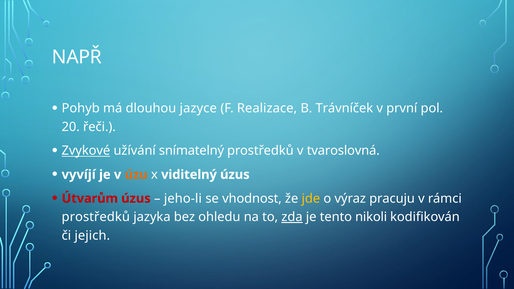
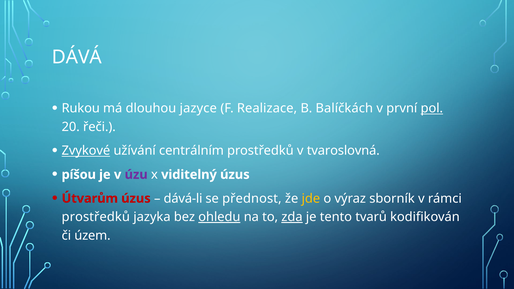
NAPŘ: NAPŘ -> DÁVÁ (77, 57)
Pohyb: Pohyb -> Rukou (81, 108)
Trávníček: Trávníček -> Balíčkách (344, 108)
pol underline: none -> present (432, 108)
snímatelný: snímatelný -> centrálním (191, 151)
vyvíjí: vyvíjí -> píšou (79, 175)
úzu colour: orange -> purple (136, 175)
jeho-li: jeho-li -> dává-li (183, 199)
vhodnost: vhodnost -> přednost (252, 199)
pracuju: pracuju -> sborník (392, 199)
ohledu underline: none -> present (219, 217)
nikoli: nikoli -> tvarů (371, 217)
jejich: jejich -> územ (92, 236)
